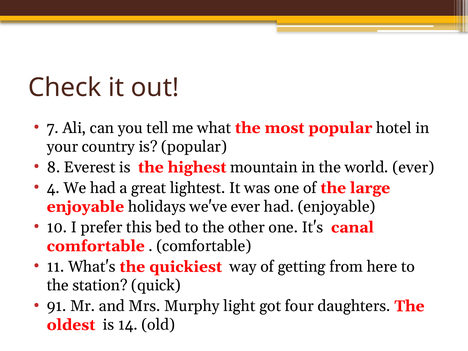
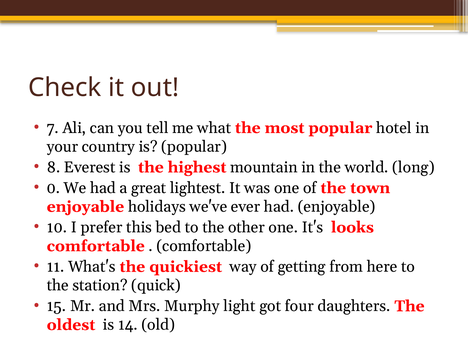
world ever: ever -> long (413, 167)
4: 4 -> 0 (53, 188)
large: large -> town (370, 188)
canal: canal -> looks (352, 227)
91: 91 -> 15 (56, 306)
